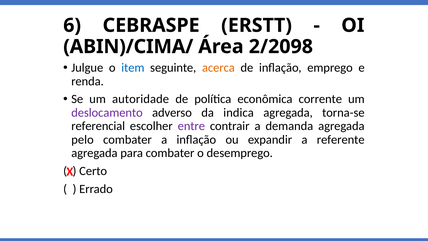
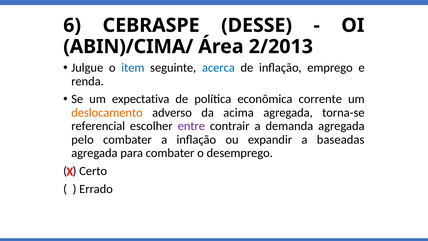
ERSTT: ERSTT -> DESSE (257, 25)
2/2098: 2/2098 -> 2/2013 (281, 47)
acerca colour: orange -> blue (218, 68)
autoridade: autoridade -> expectativa (141, 99)
deslocamento colour: purple -> orange (107, 113)
indica: indica -> acima (239, 113)
referente: referente -> baseadas (341, 139)
